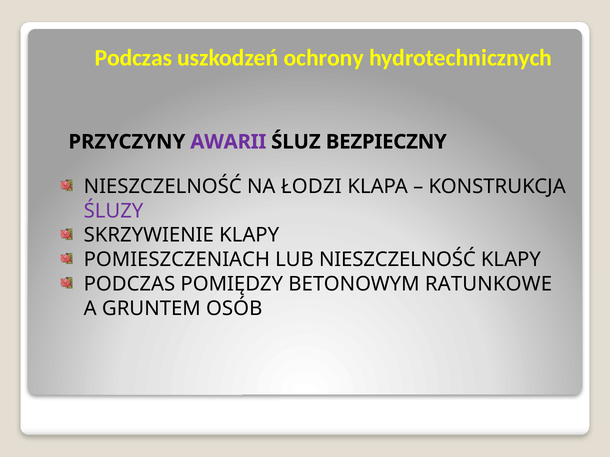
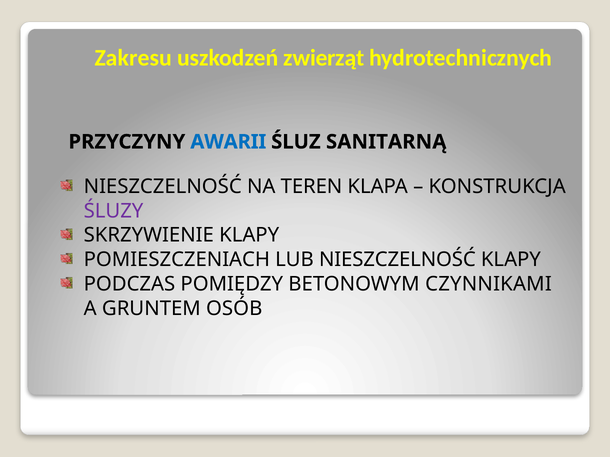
Podczas: Podczas -> Zakresu (133, 58)
ochrony: ochrony -> zwierząt (324, 58)
AWARII colour: purple -> blue (228, 142)
BEZPIECZNY: BEZPIECZNY -> SANITARNĄ (386, 142)
ŁODZI: ŁODZI -> TEREN (312, 187)
RATUNKOWE: RATUNKOWE -> CZYNNIKAMI (488, 284)
